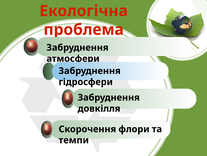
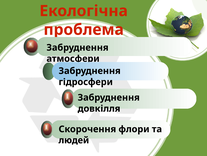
темпи: темпи -> людей (74, 140)
